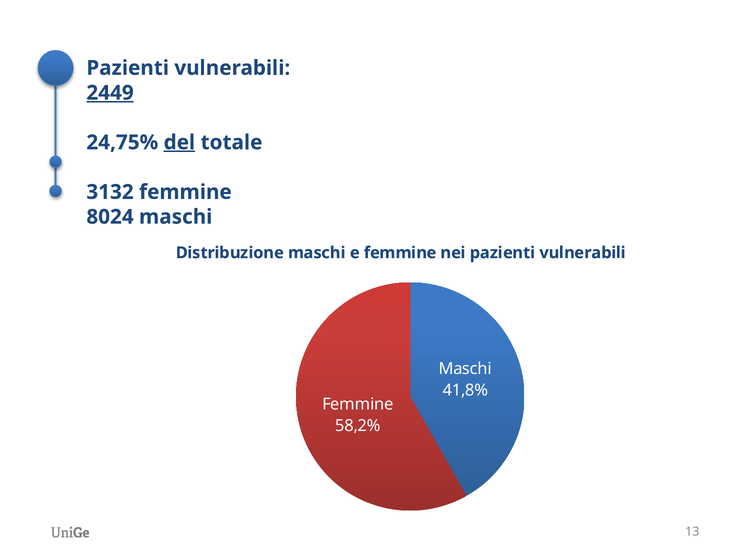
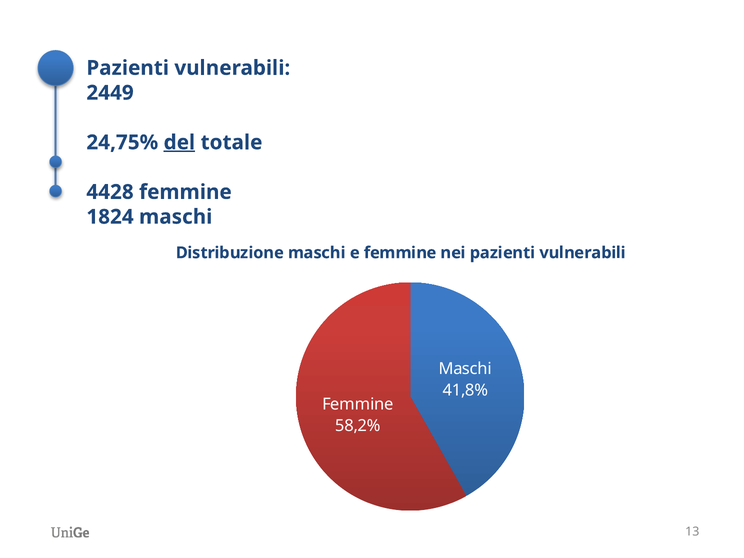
2449 underline: present -> none (110, 93)
3132: 3132 -> 4428 (110, 192)
8024: 8024 -> 1824 (110, 217)
